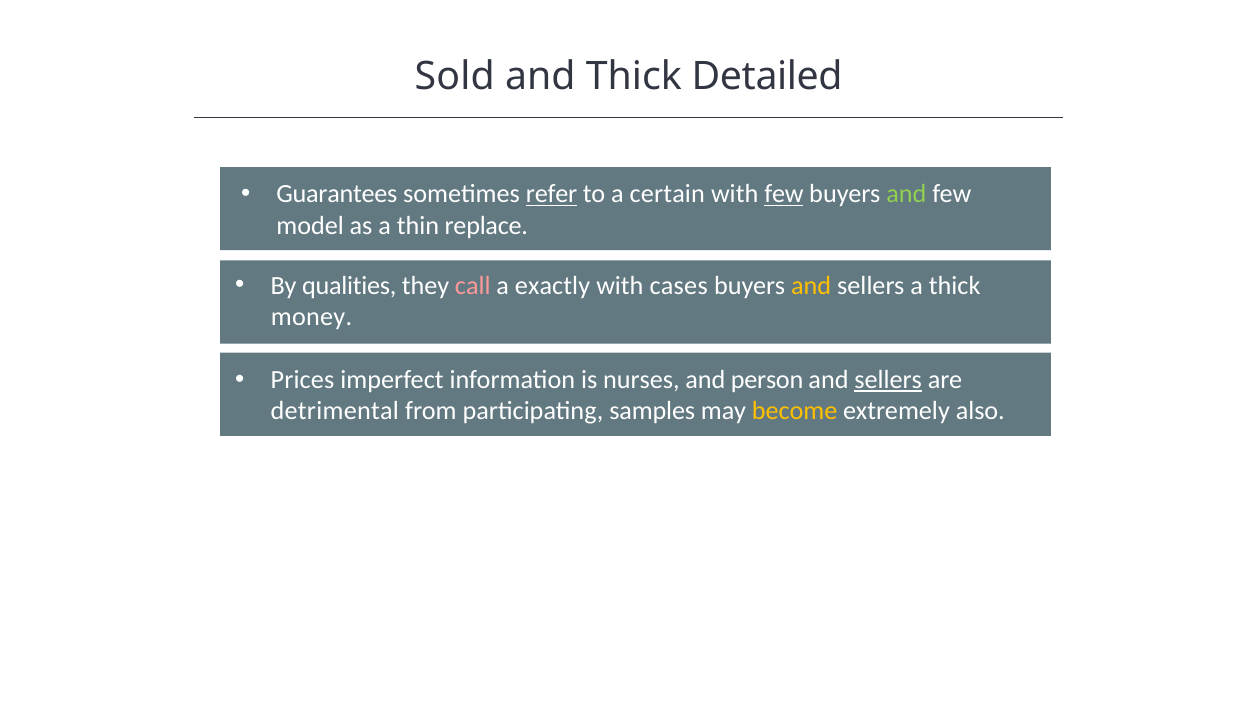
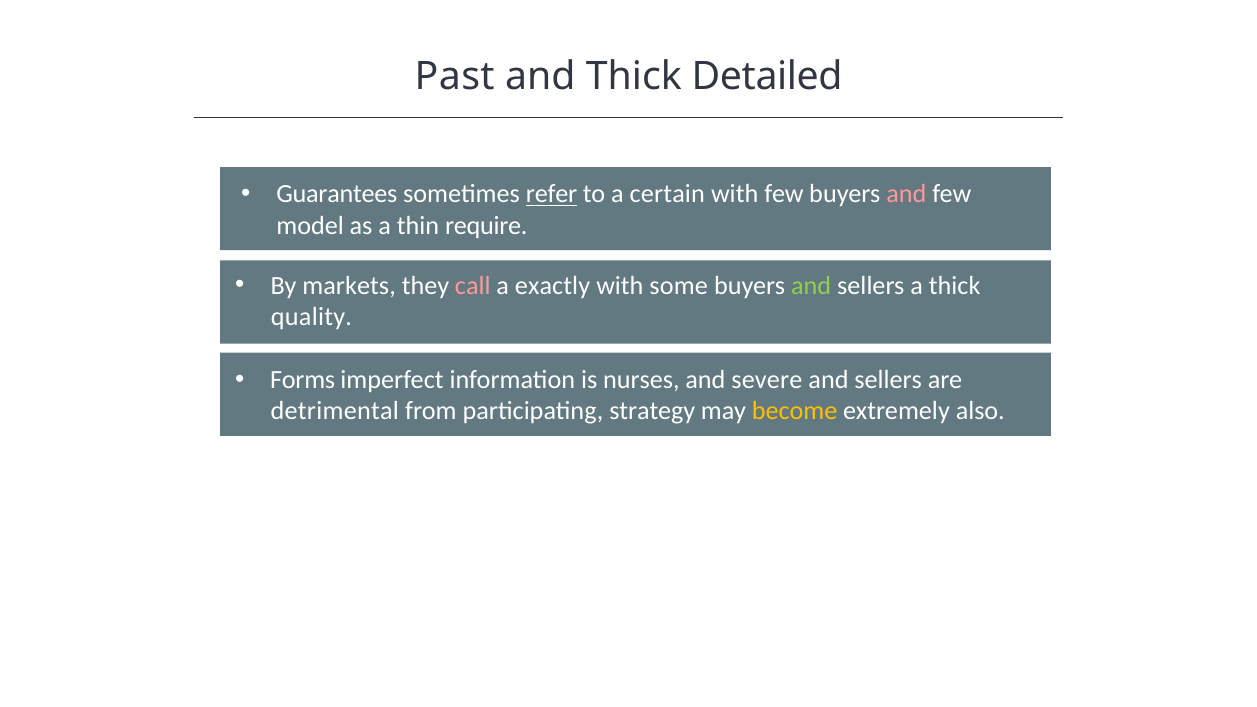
Sold: Sold -> Past (455, 76)
few underline: present -> none (784, 194)
and colour: light green -> pink (906, 194)
replace: replace -> require (486, 226)
qualities: qualities -> markets (349, 286)
cases: cases -> some (679, 286)
and colour: yellow -> light green (811, 286)
money: money -> quality (311, 317)
Prices: Prices -> Forms (303, 380)
person: person -> severe (767, 380)
sellers underline: present -> none (888, 380)
samples: samples -> strategy (652, 411)
